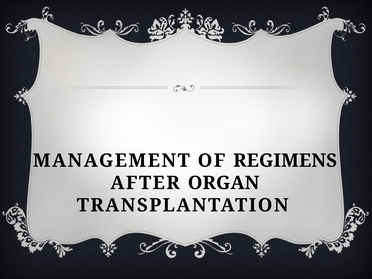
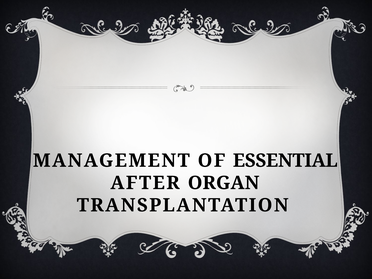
REGIMENS: REGIMENS -> ESSENTIAL (285, 161)
